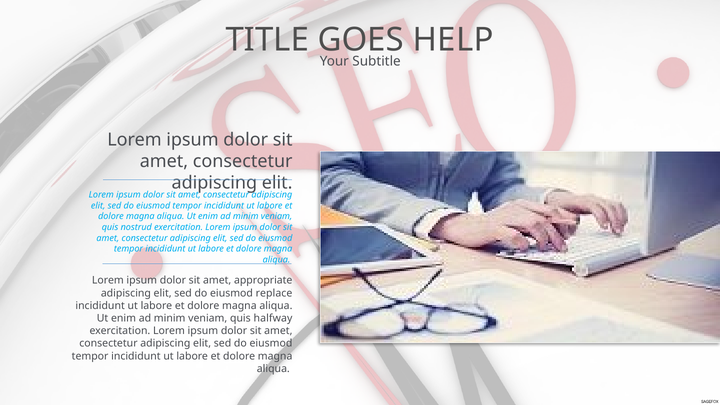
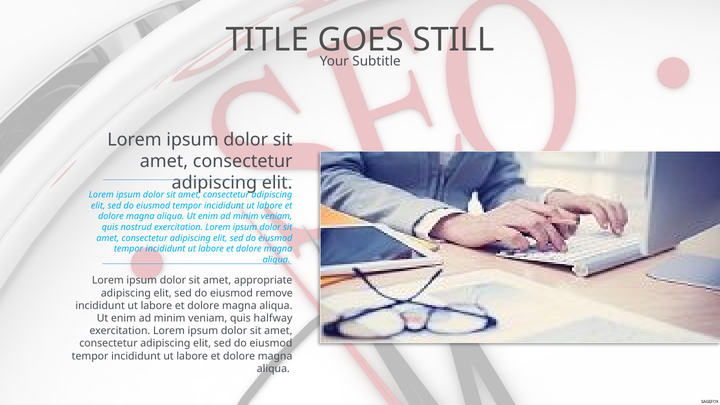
HELP: HELP -> STILL (453, 40)
replace: replace -> remove (274, 293)
